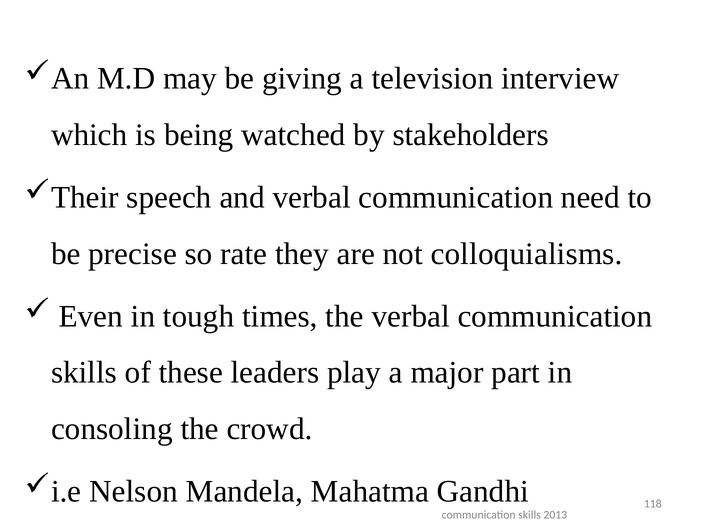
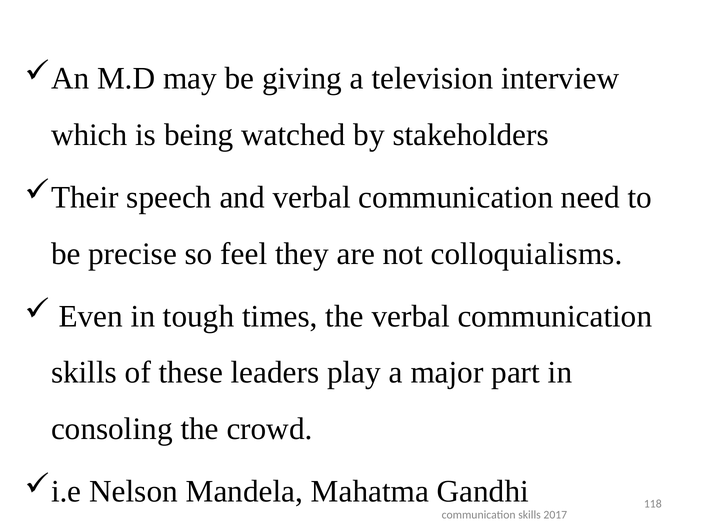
rate: rate -> feel (244, 254)
2013: 2013 -> 2017 (555, 515)
